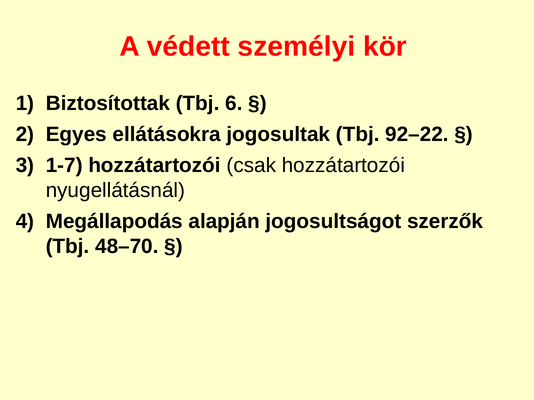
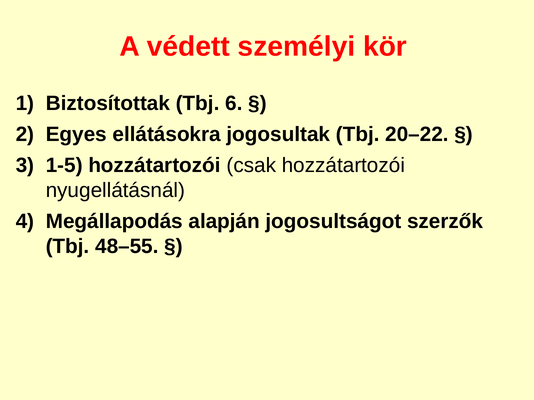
92–22: 92–22 -> 20–22 (417, 134)
1-7: 1-7 -> 1-5 (64, 166)
48–70: 48–70 -> 48–55 (127, 247)
